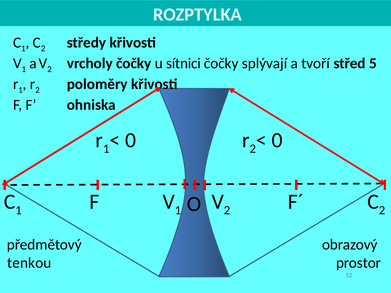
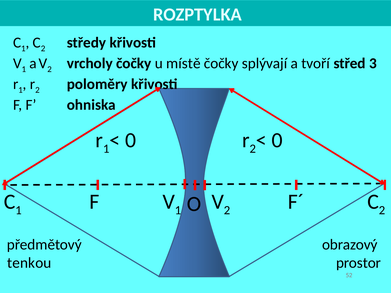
sítnici: sítnici -> místě (183, 63)
5: 5 -> 3 (373, 63)
